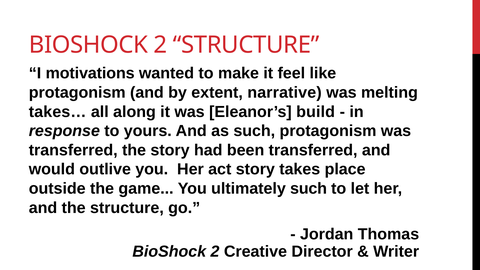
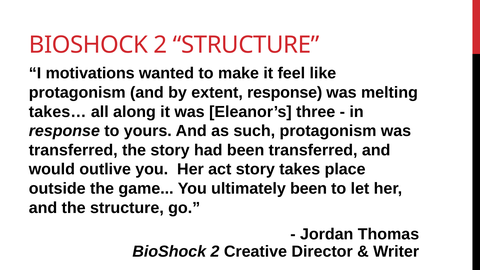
extent narrative: narrative -> response (285, 93)
build: build -> three (316, 112)
ultimately such: such -> been (309, 189)
